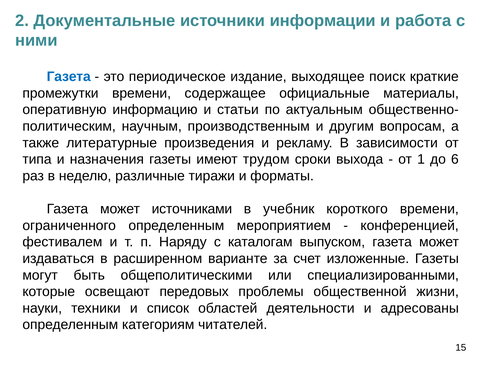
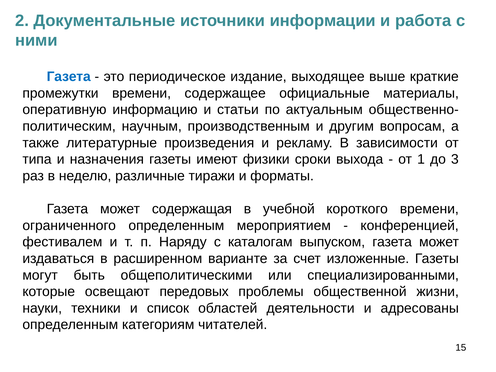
поиск: поиск -> выше (387, 77)
трудом: трудом -> физики (266, 159)
6: 6 -> 3 (455, 159)
источниками: источниками -> содержащая (192, 209)
учебник: учебник -> учебной (289, 209)
